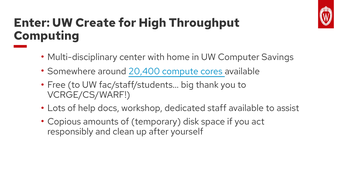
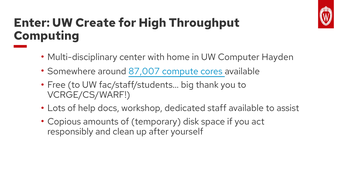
Savings: Savings -> Hayden (278, 57)
20,400: 20,400 -> 87,007 (144, 71)
